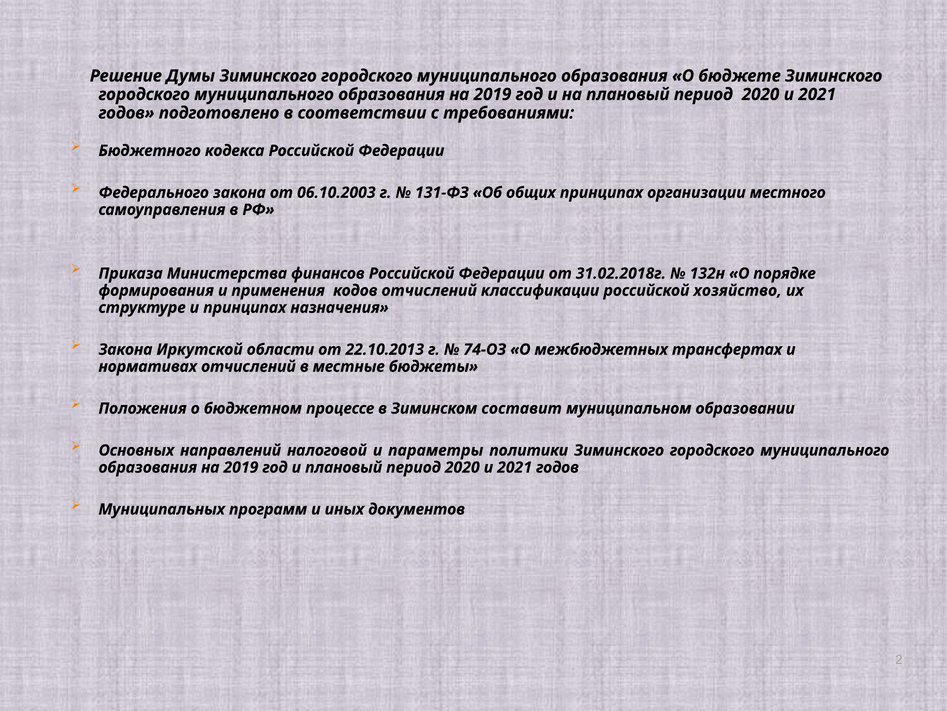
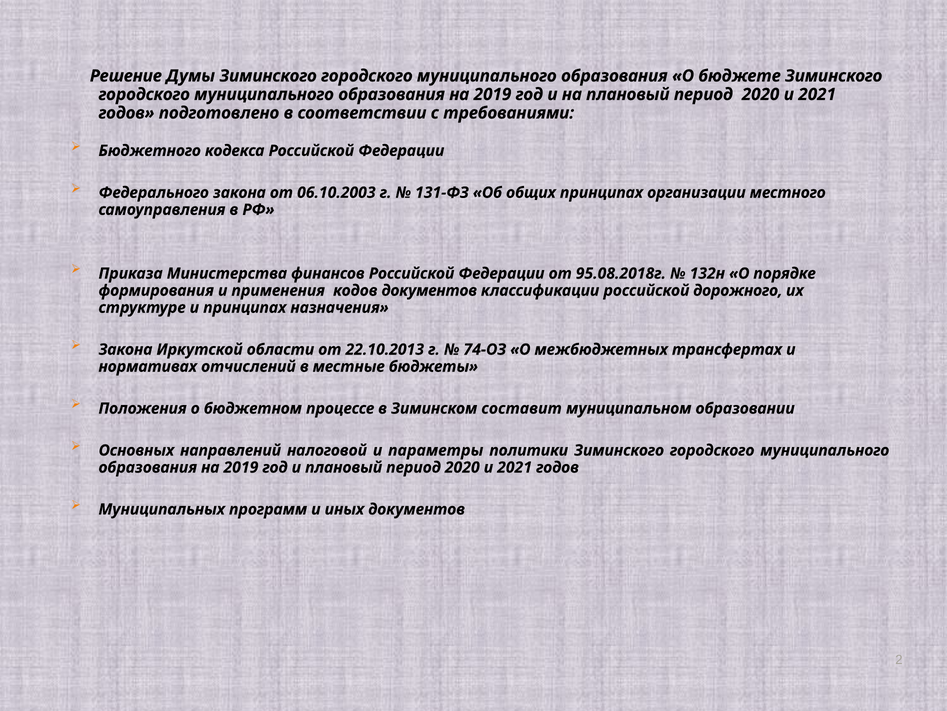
31.02.2018г: 31.02.2018г -> 95.08.2018г (621, 273)
кодов отчислений: отчислений -> документов (429, 290)
хозяйство: хозяйство -> дорожного (738, 290)
